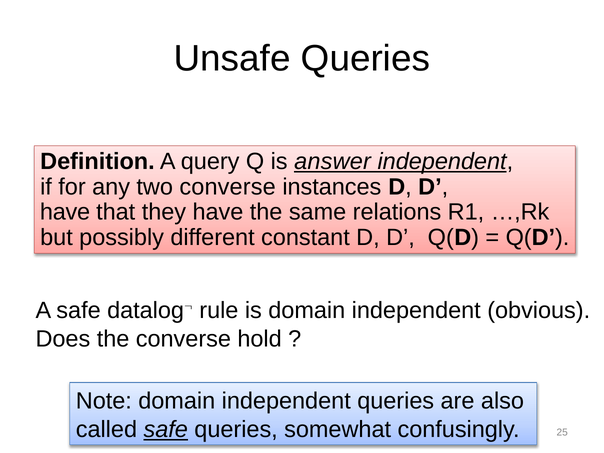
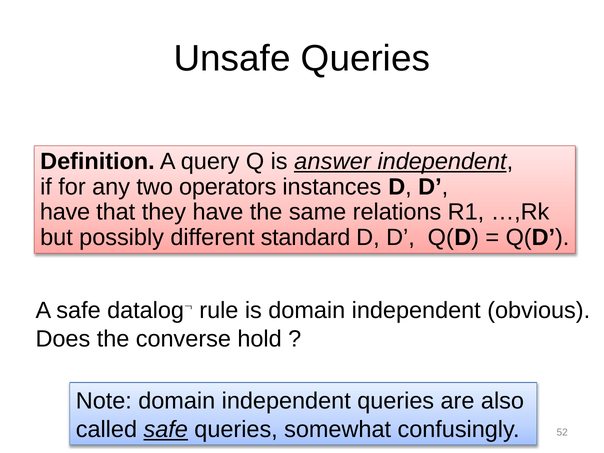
two converse: converse -> operators (228, 187)
constant: constant -> standard (306, 238)
25: 25 -> 52 (562, 433)
